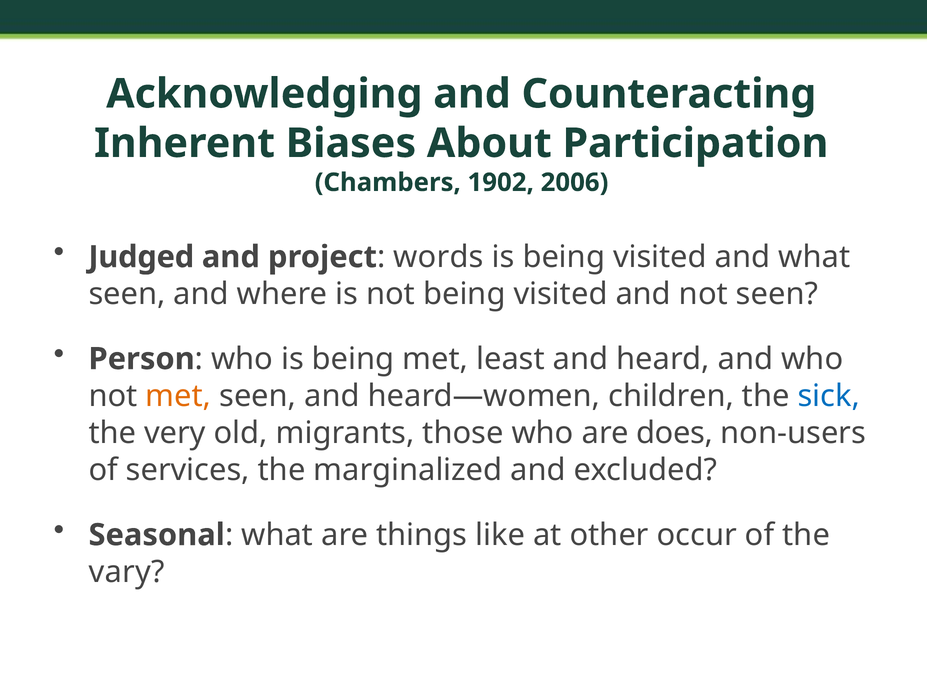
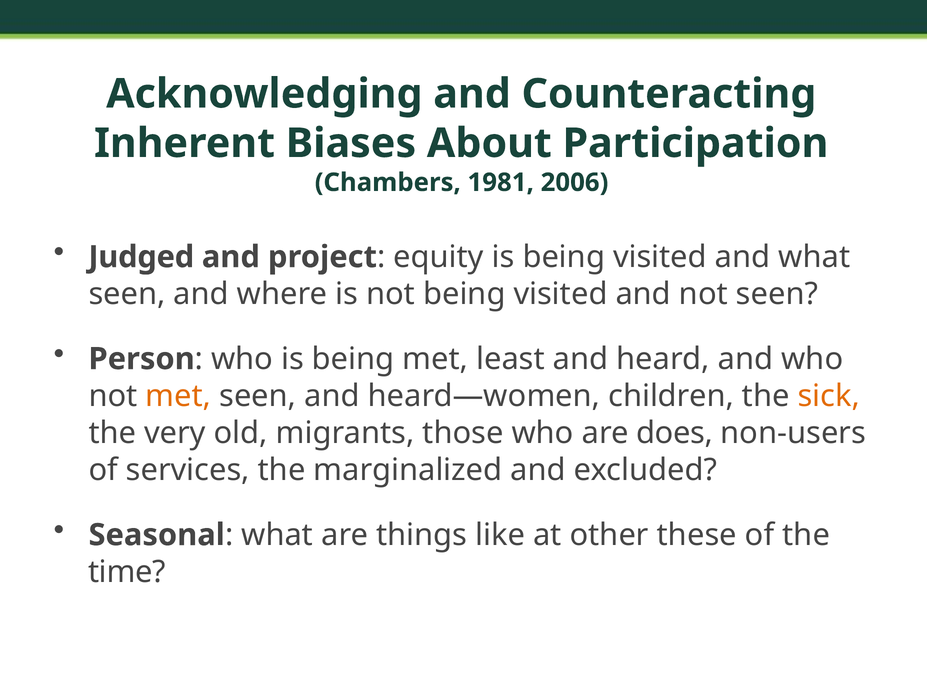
1902: 1902 -> 1981 (501, 183)
words: words -> equity (439, 257)
sick colour: blue -> orange (829, 396)
occur: occur -> these (697, 535)
vary: vary -> time (127, 572)
